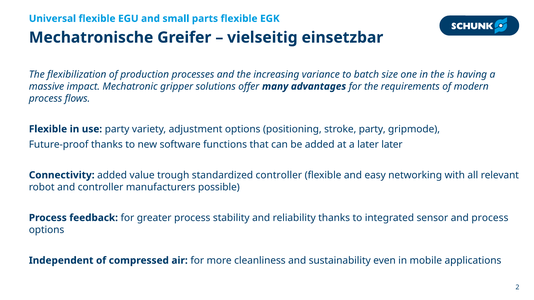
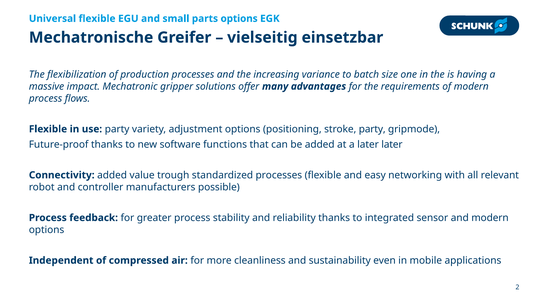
parts flexible: flexible -> options (239, 19)
standardized controller: controller -> processes (279, 175)
and process: process -> modern (490, 218)
